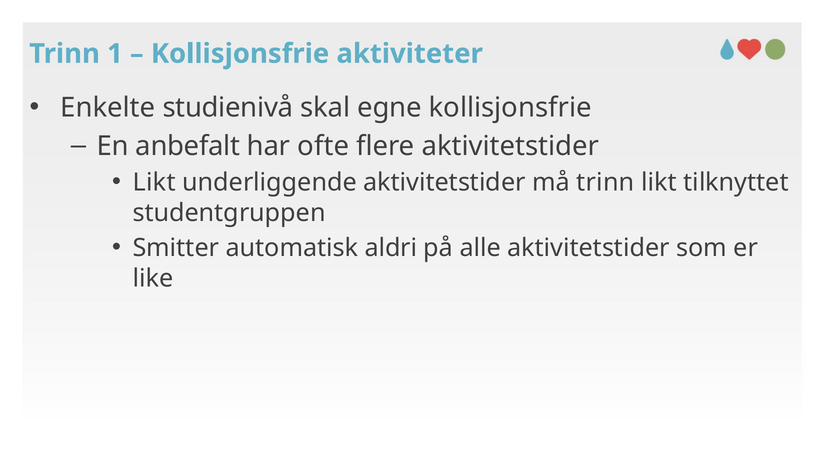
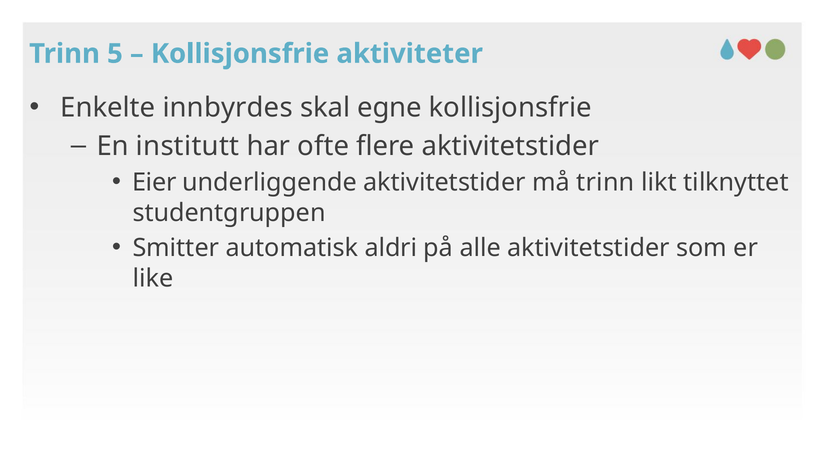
1: 1 -> 5 (115, 54)
studienivå: studienivå -> innbyrdes (228, 108)
anbefalt: anbefalt -> institutt (188, 146)
Likt: Likt -> Eier (154, 183)
